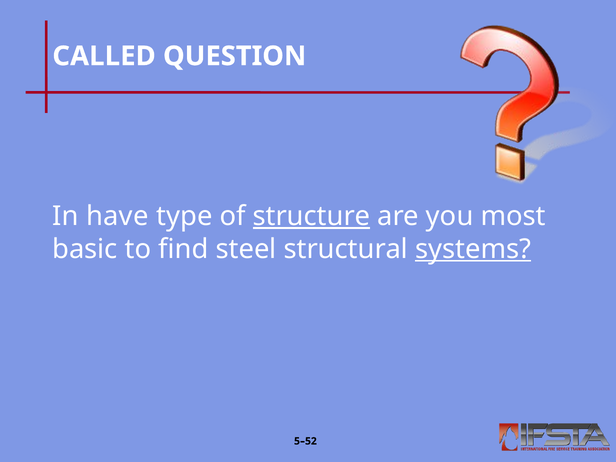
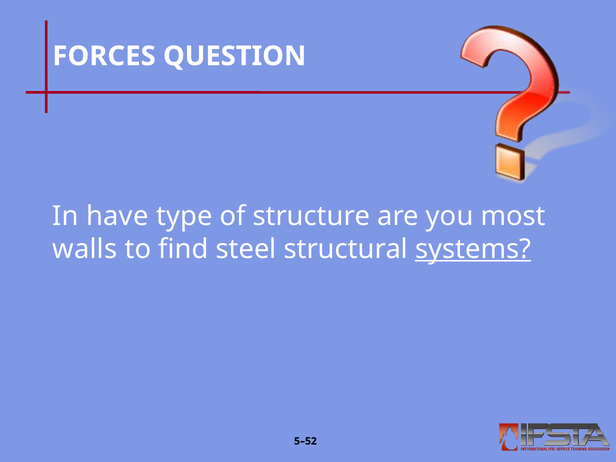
CALLED: CALLED -> FORCES (104, 56)
structure underline: present -> none (312, 216)
basic: basic -> walls (85, 249)
